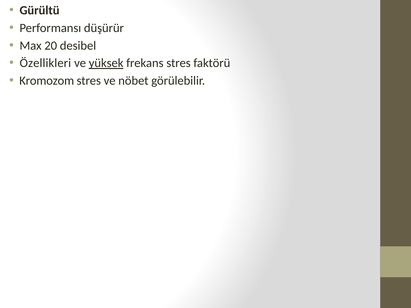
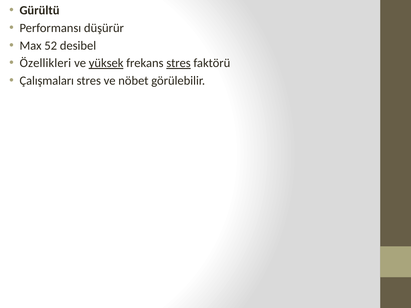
20: 20 -> 52 (51, 46)
stres underline: none -> present (179, 63)
Kromozom: Kromozom -> Çalışmaları (47, 81)
